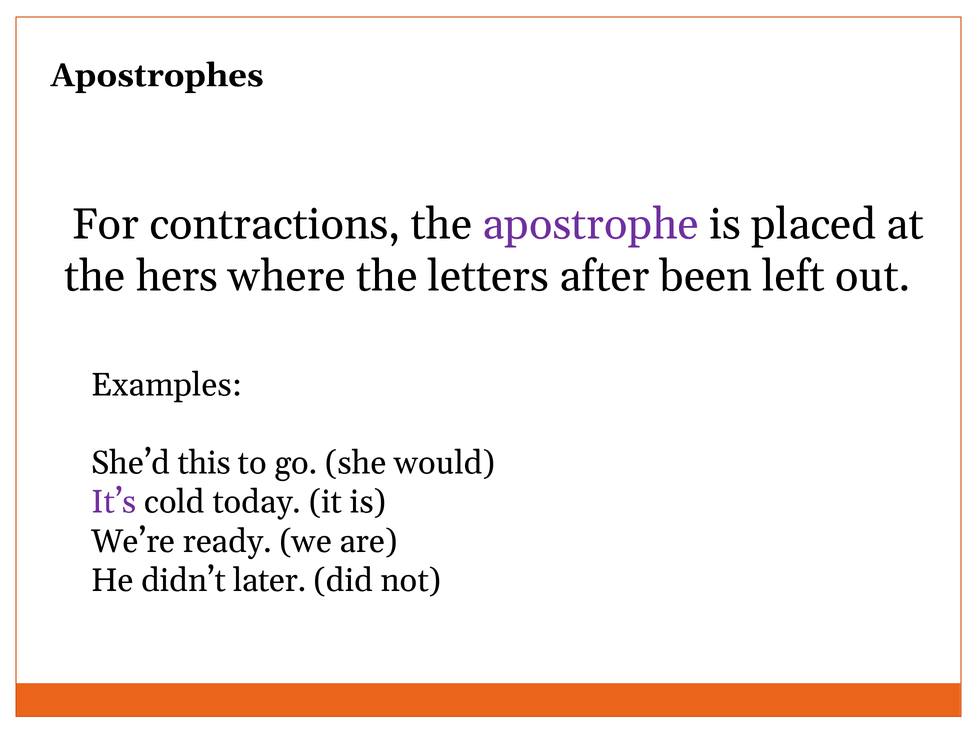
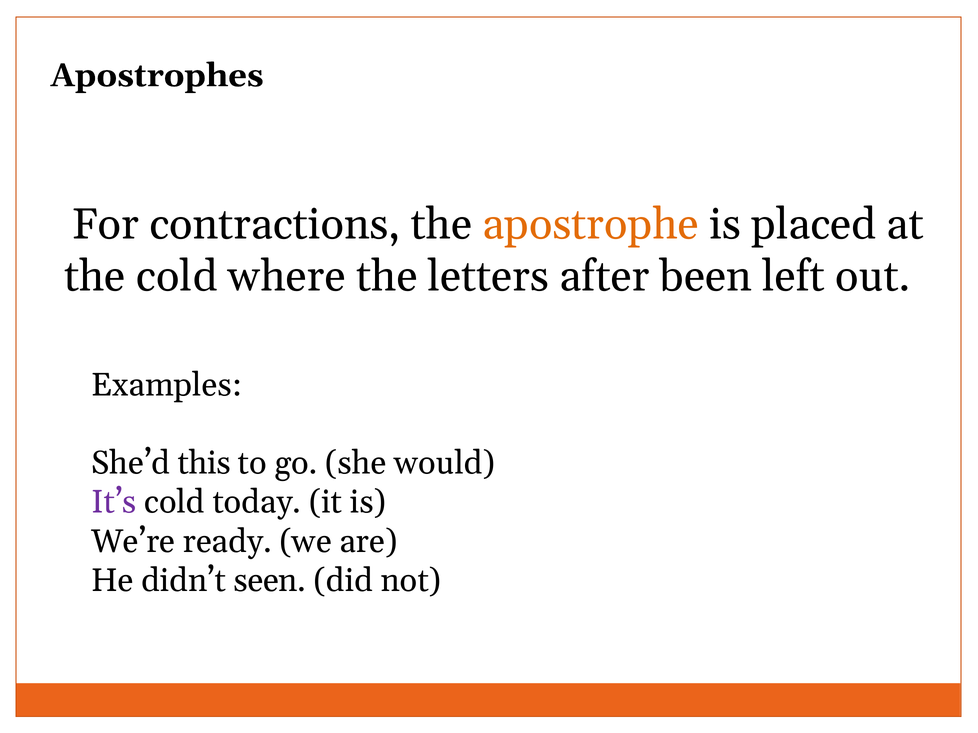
apostrophe colour: purple -> orange (591, 225)
the hers: hers -> cold (177, 277)
later: later -> seen (270, 581)
